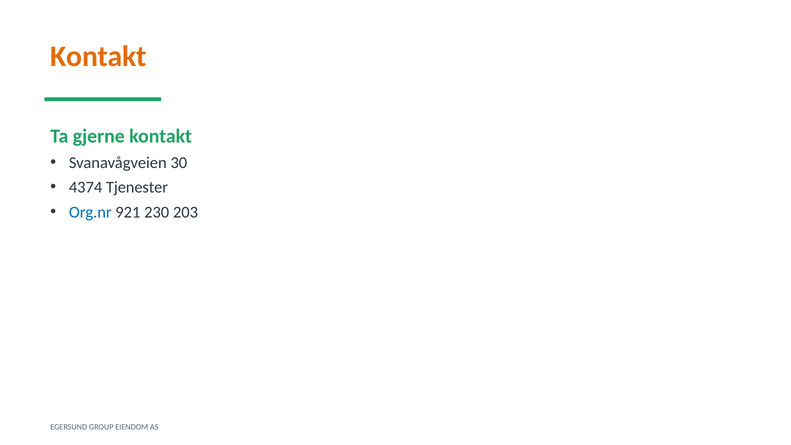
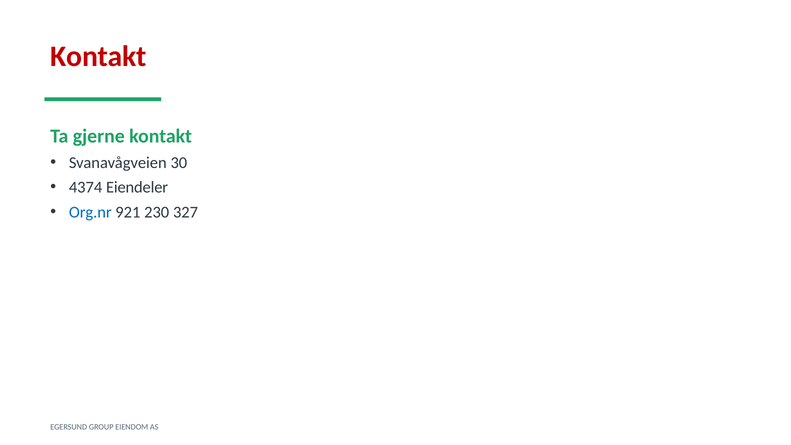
Kontakt colour: orange -> red (99, 56)
Tjenester: Tjenester -> Eiendeler (137, 187)
203: 203 -> 327 (186, 212)
